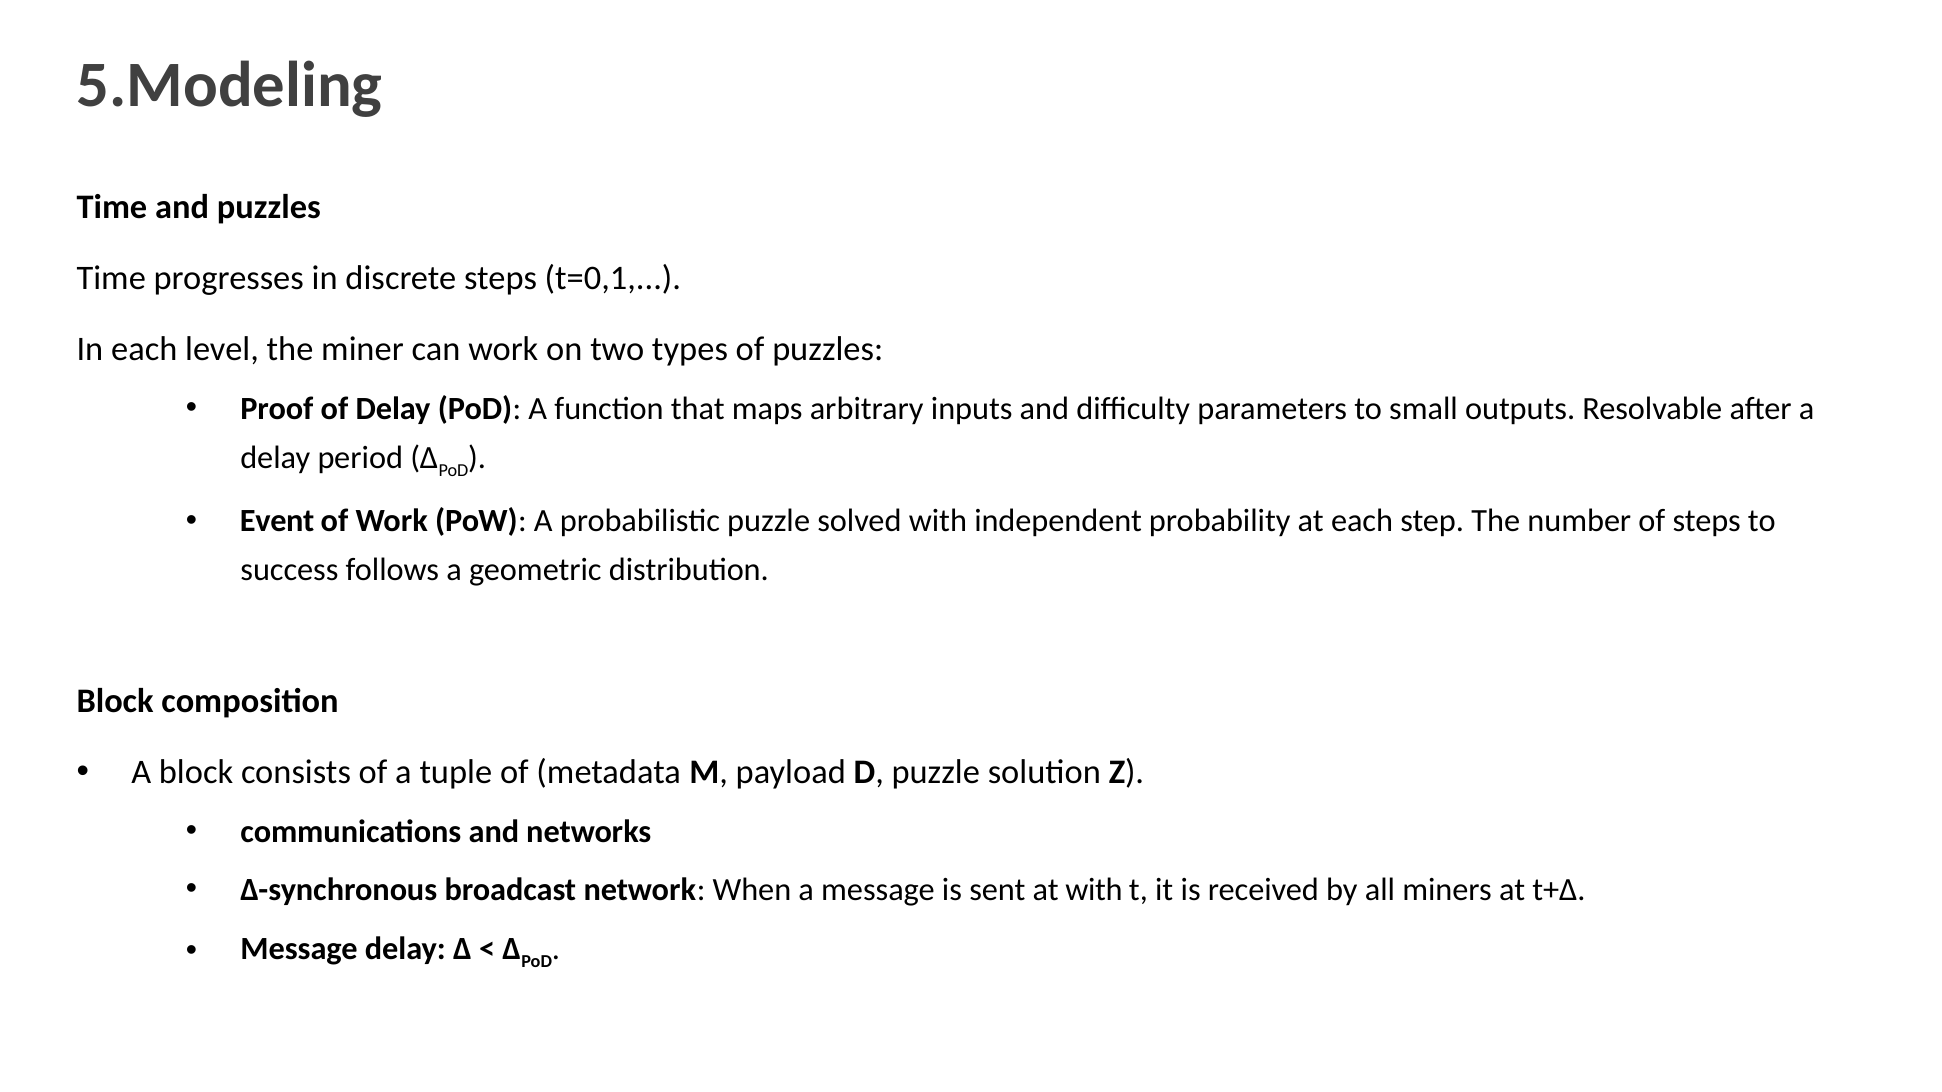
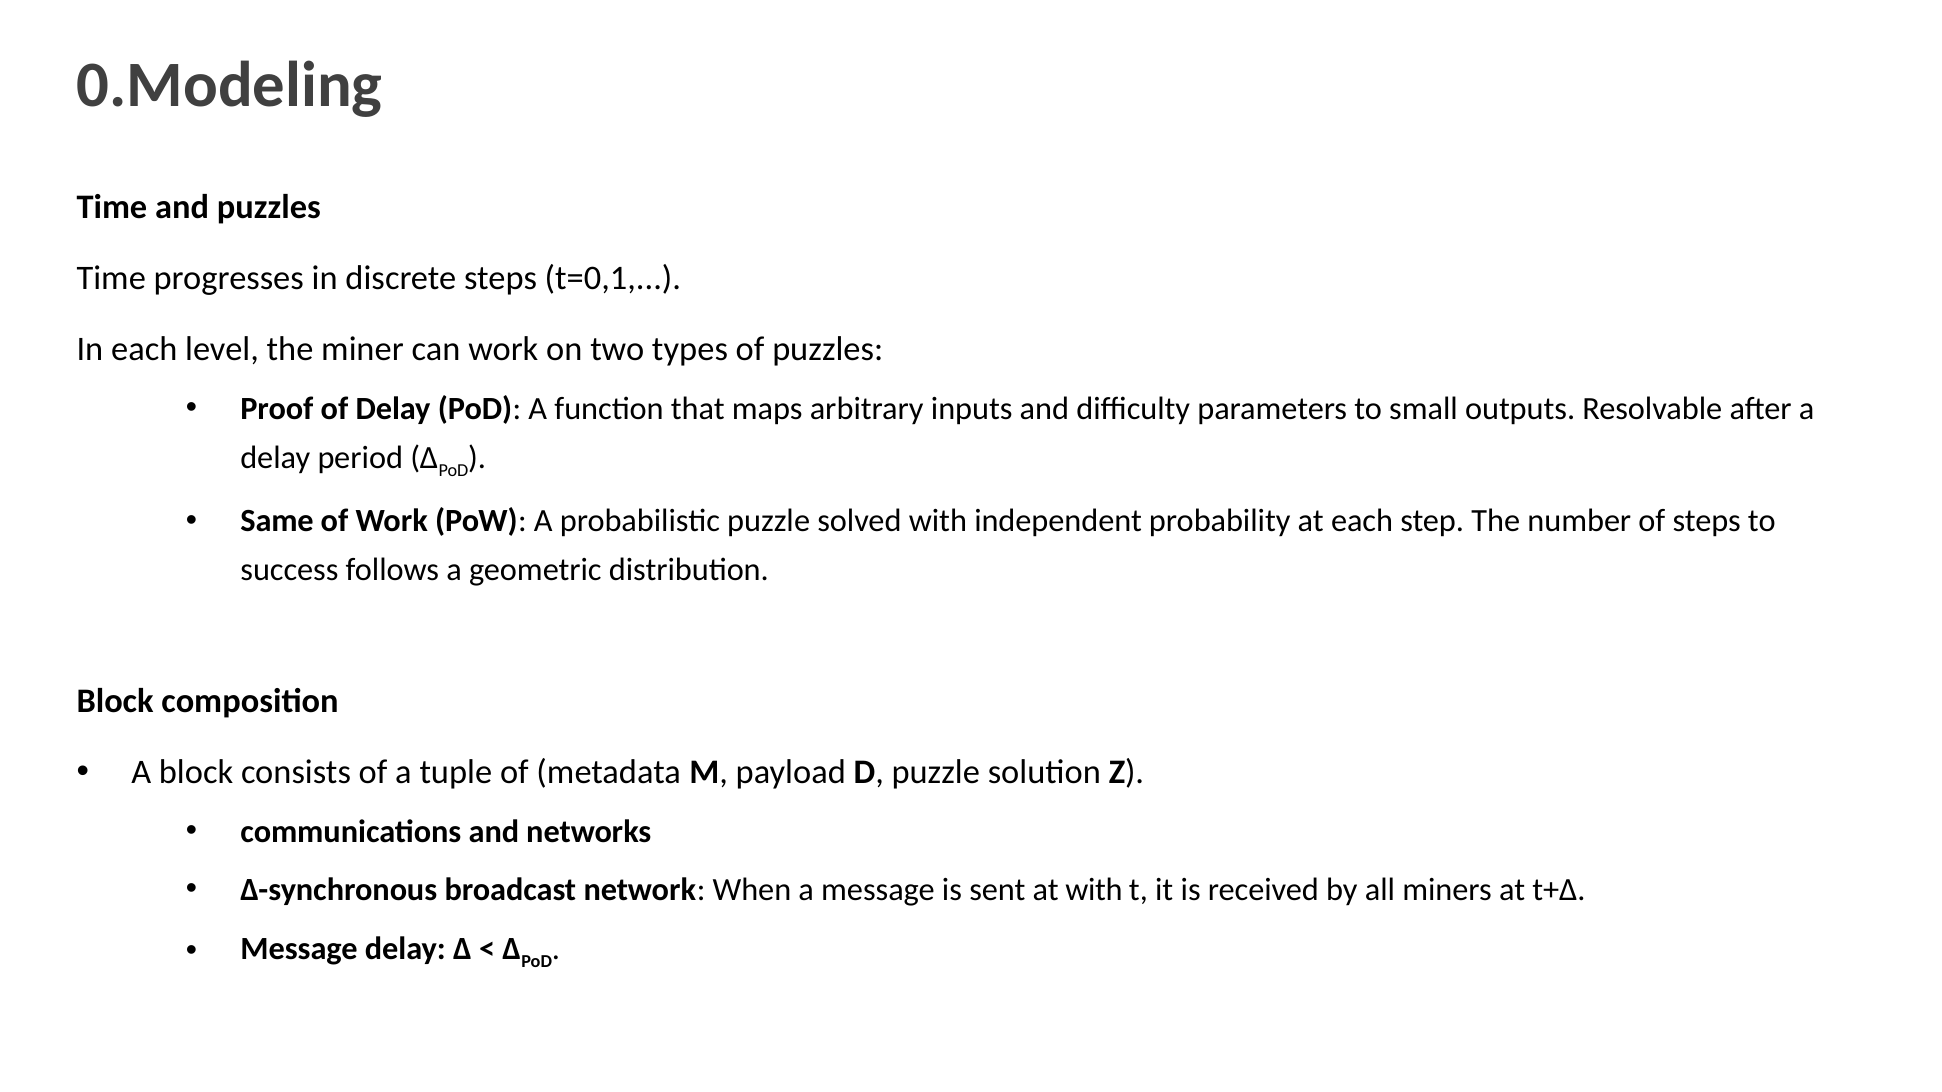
5.Modeling: 5.Modeling -> 0.Modeling (230, 86)
Event: Event -> Same (277, 521)
